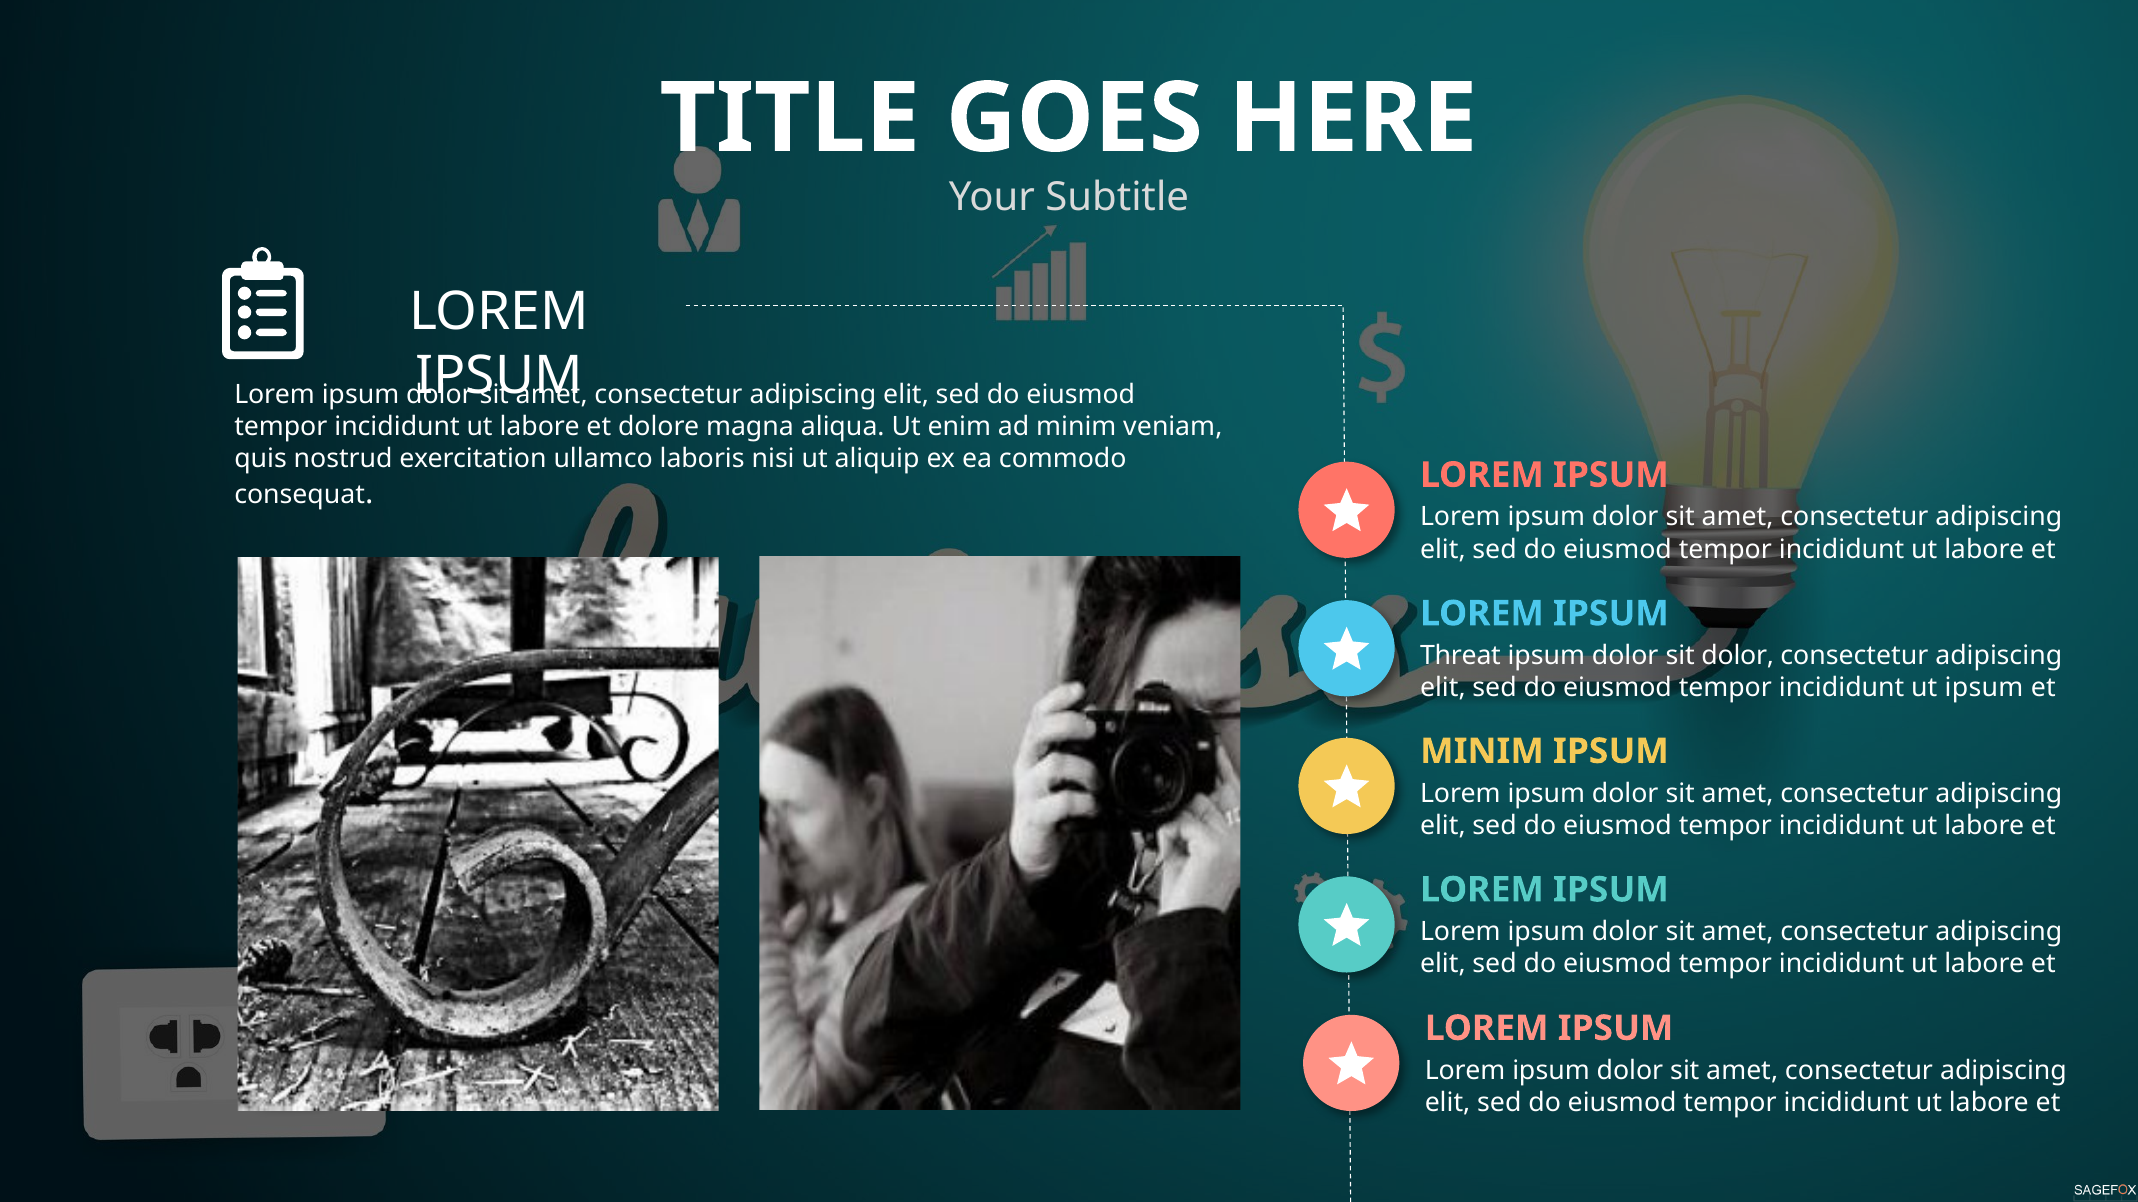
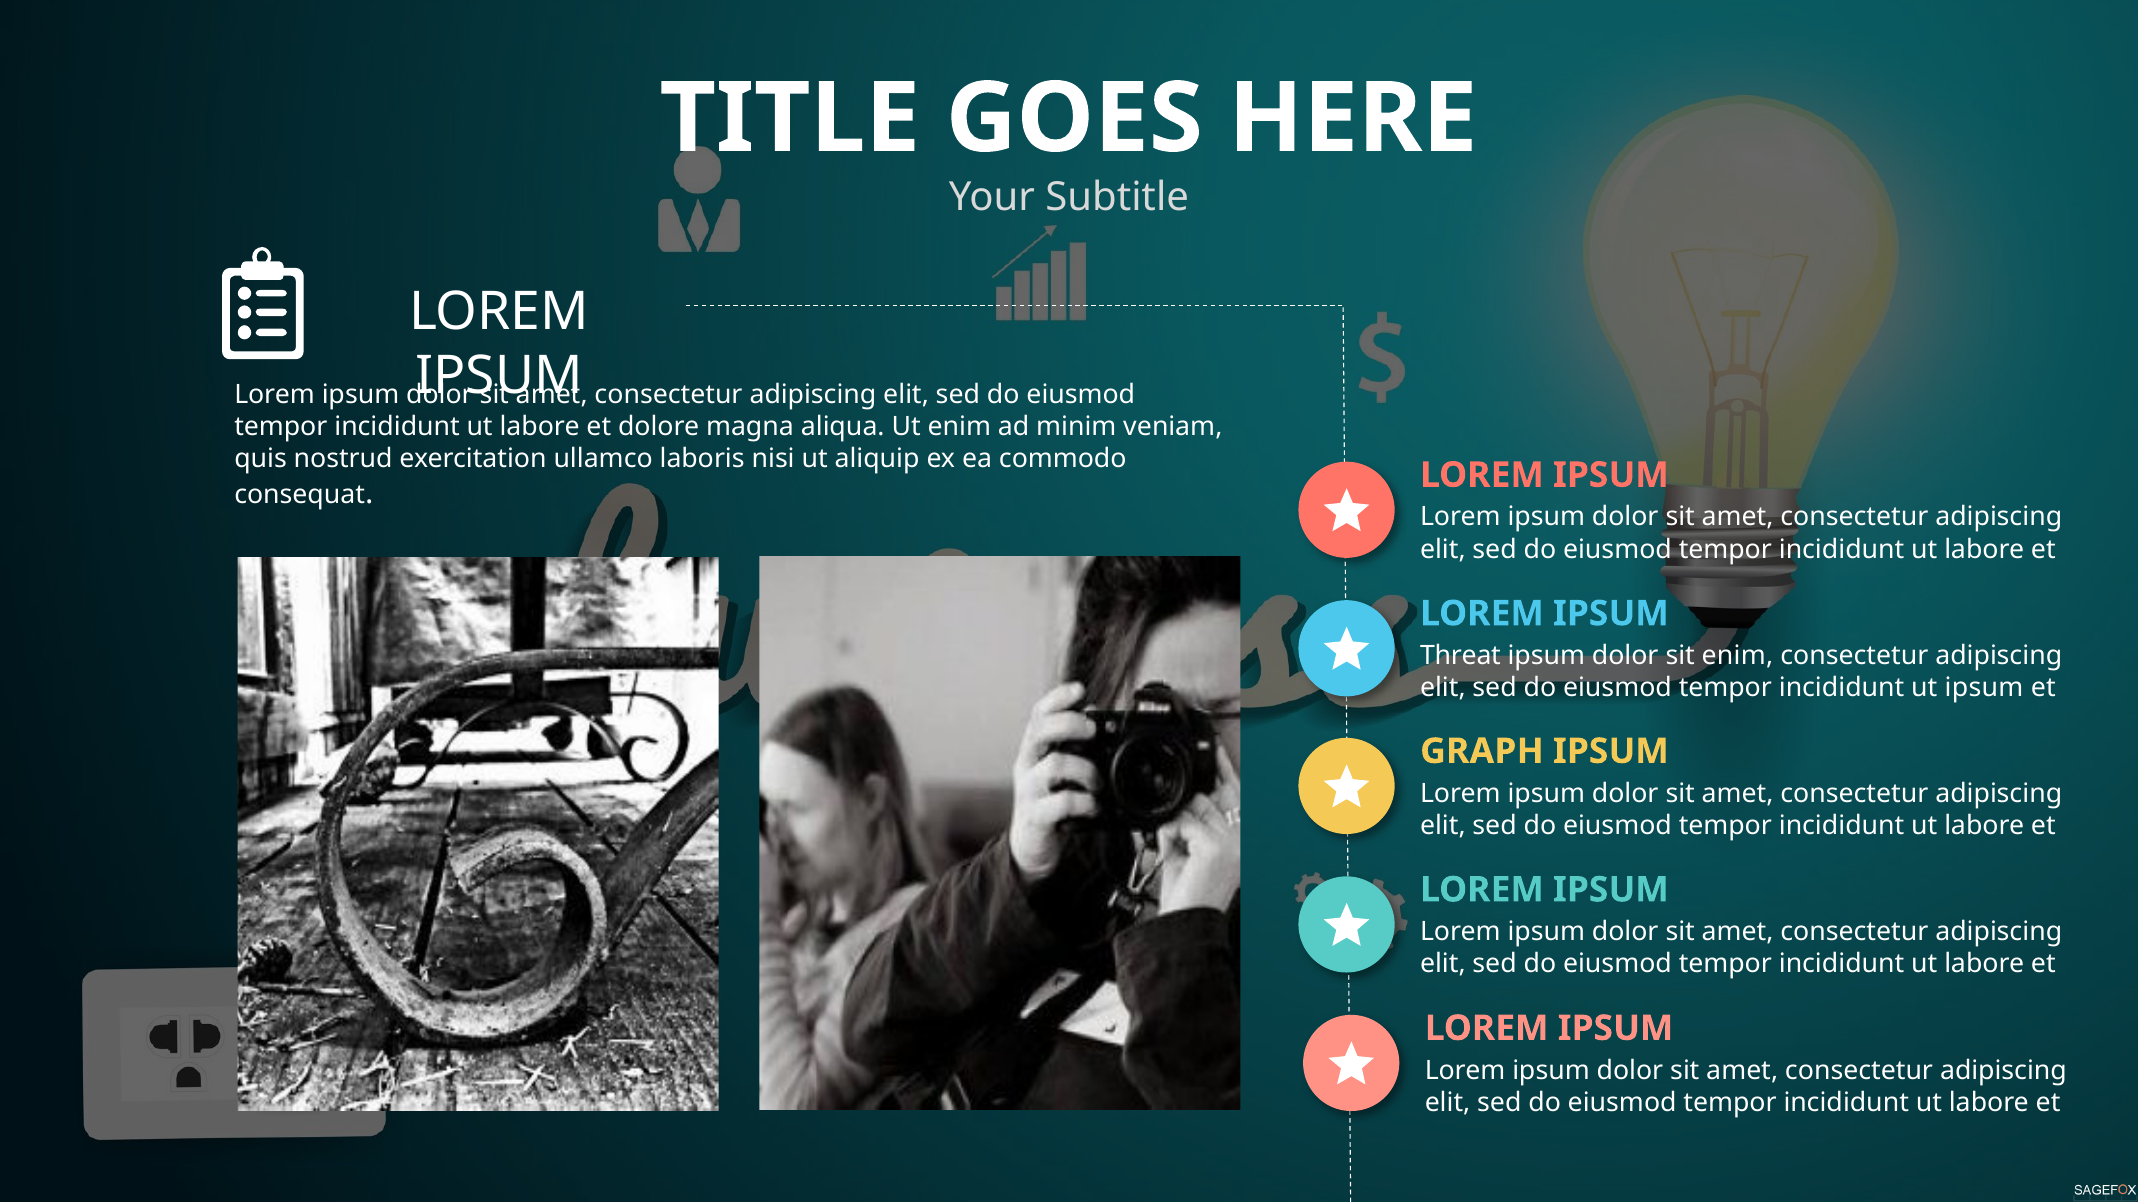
sit dolor: dolor -> enim (1737, 656)
MINIM: MINIM -> GRAPH (1482, 752)
